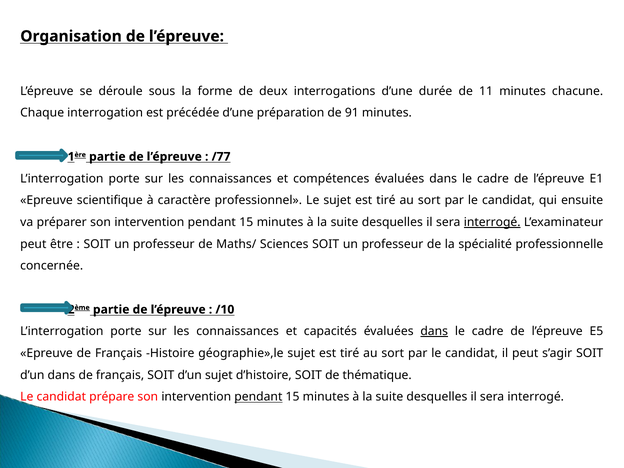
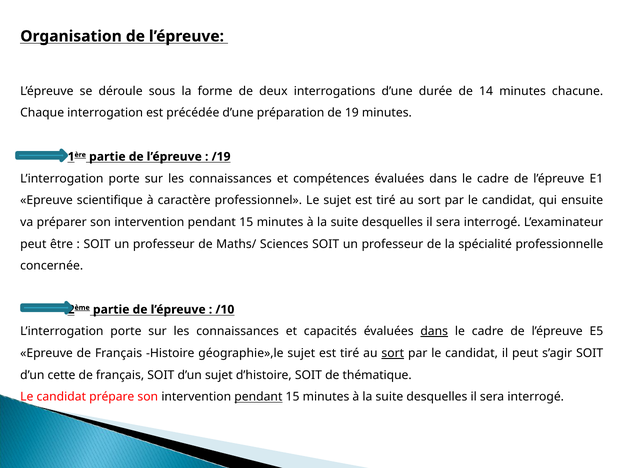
11: 11 -> 14 (486, 91)
91: 91 -> 19 (352, 113)
/77: /77 -> /19 (221, 157)
interrogé underline: present -> none (492, 222)
sort underline: none -> present (393, 353)
d’un dans: dans -> cette (62, 375)
